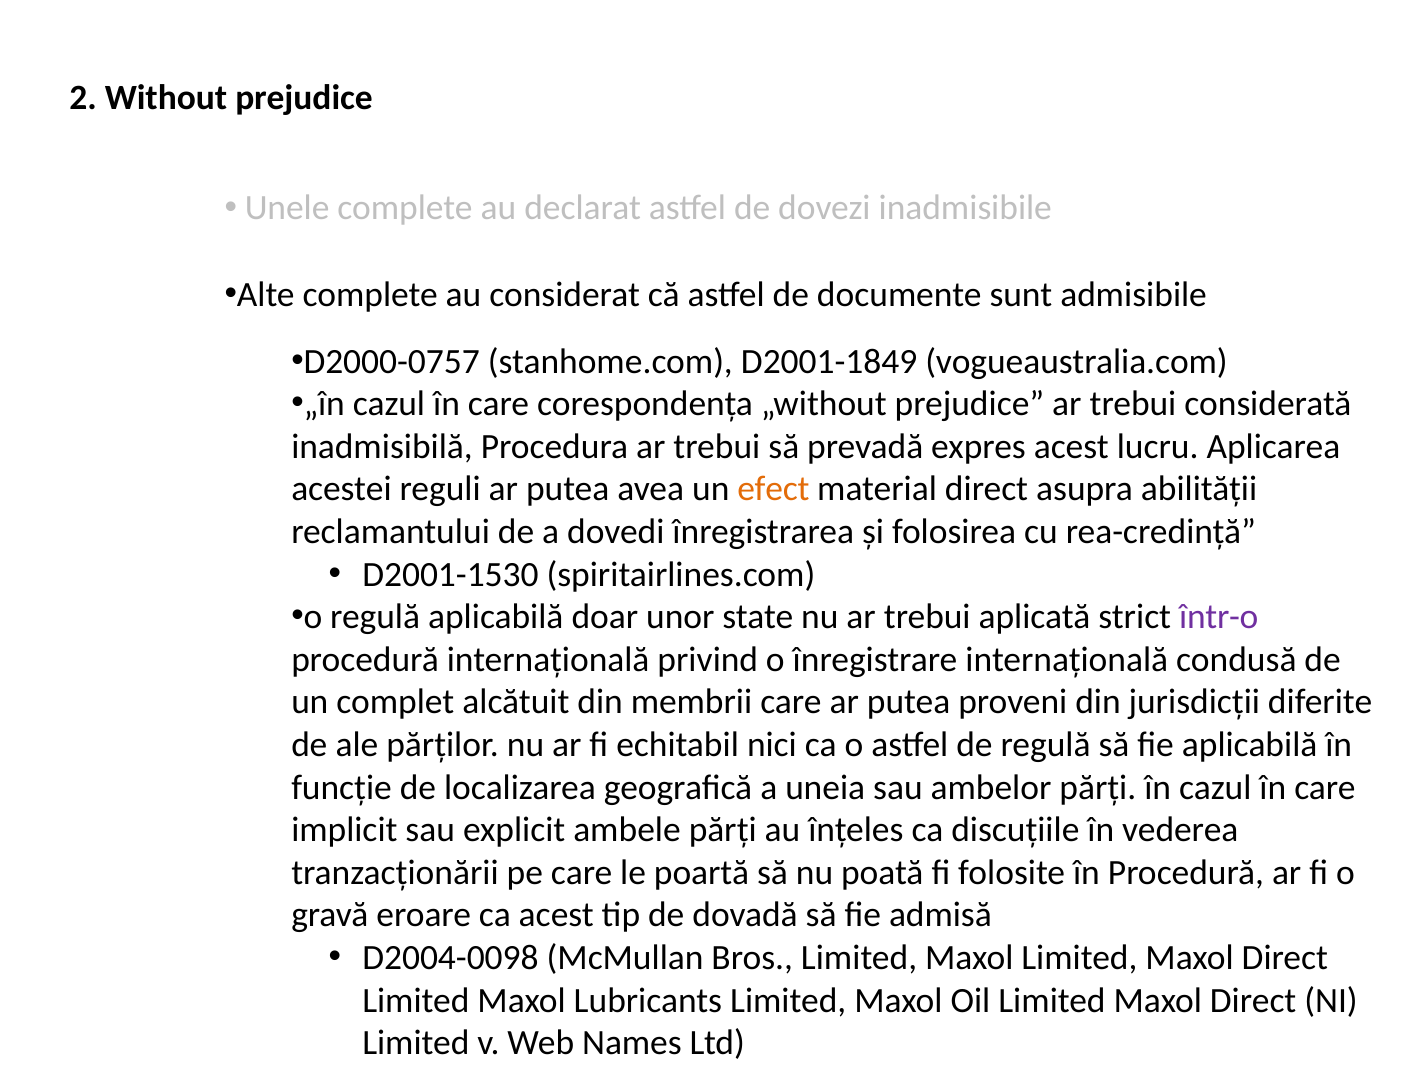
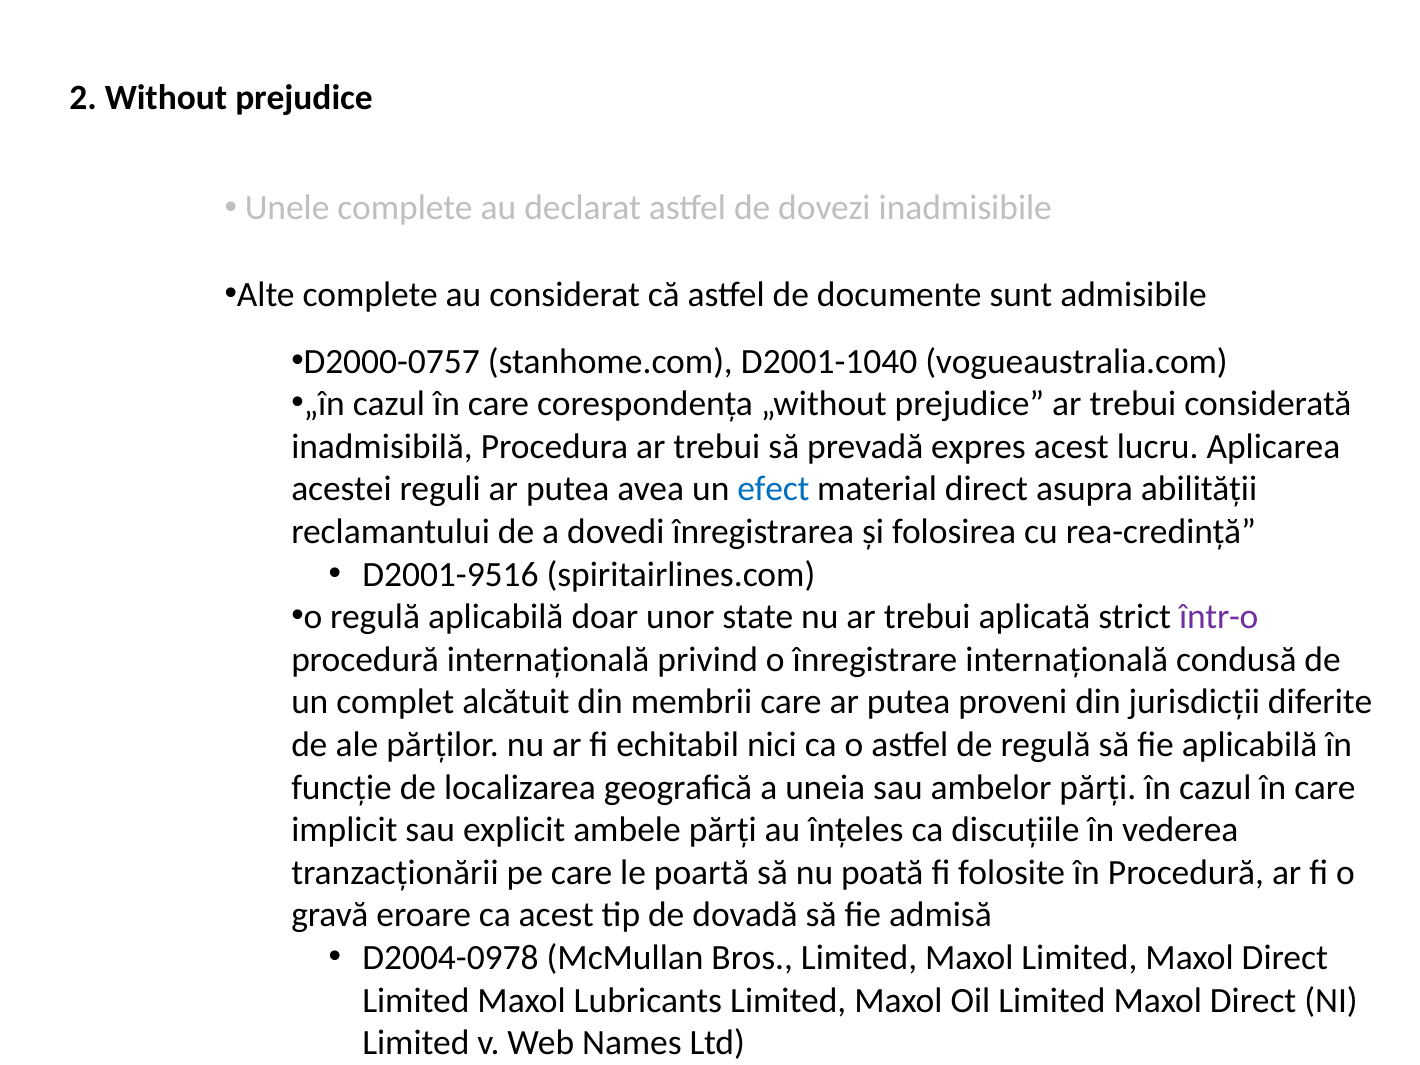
D2001-1849: D2001-1849 -> D2001-1040 (829, 361)
efect colour: orange -> blue (773, 489)
D2001-1530: D2001-1530 -> D2001-9516 (450, 574)
D2004-0098: D2004-0098 -> D2004-0978 (450, 958)
